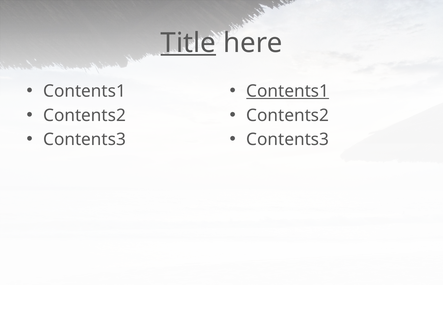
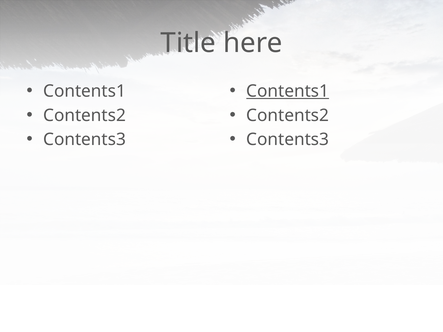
Title underline: present -> none (188, 43)
